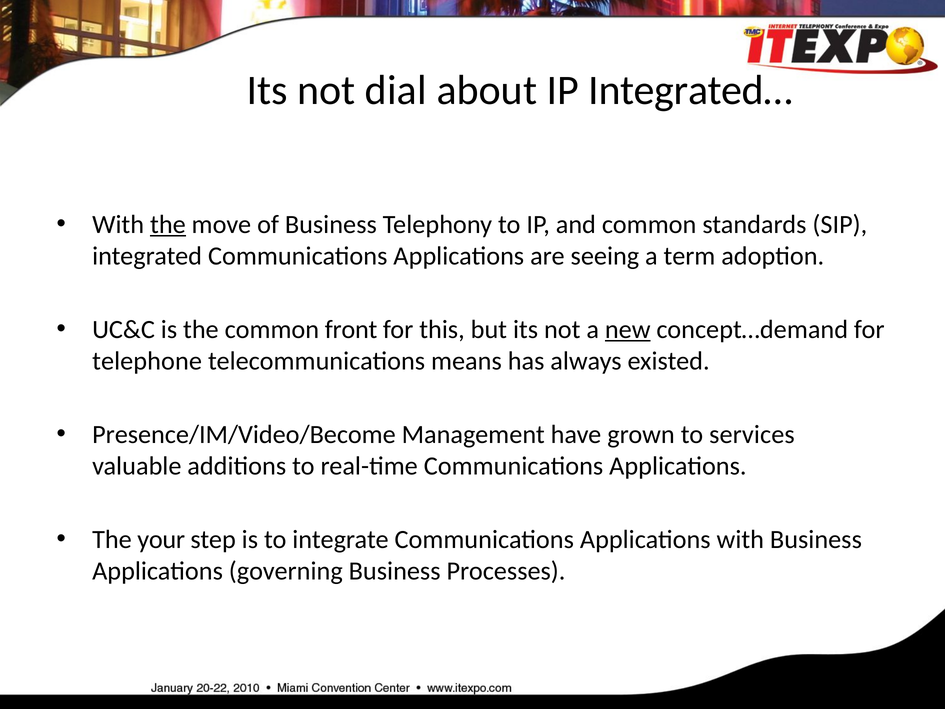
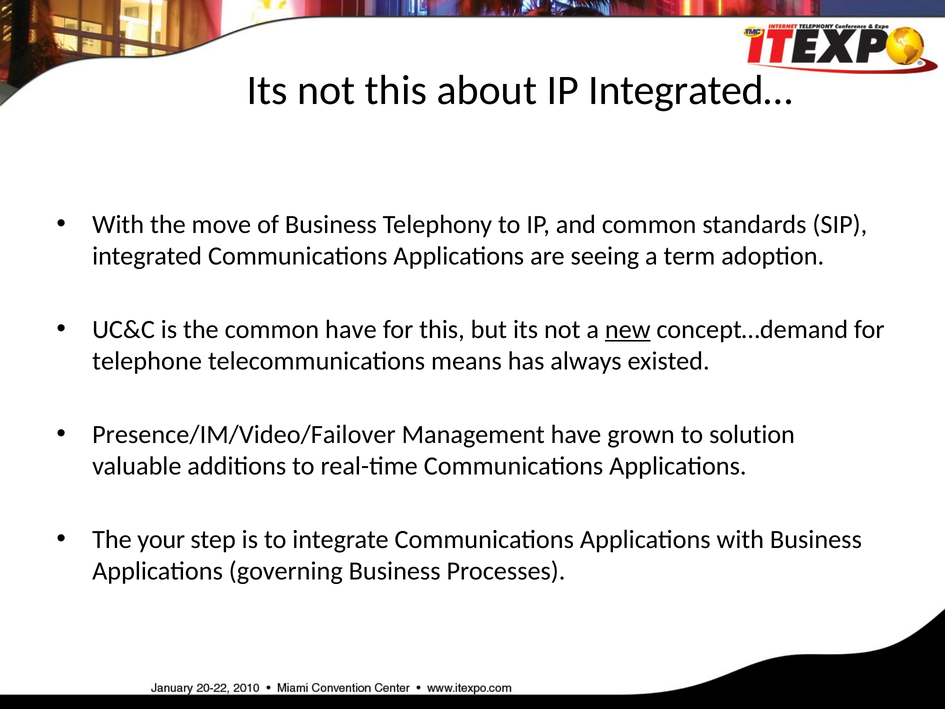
not dial: dial -> this (396, 90)
the underline: present -> none (168, 224)
common front: front -> have (351, 329)
Presence/IM/Video/Become: Presence/IM/Video/Become -> Presence/IM/Video/Failover (244, 435)
services: services -> solution (752, 435)
